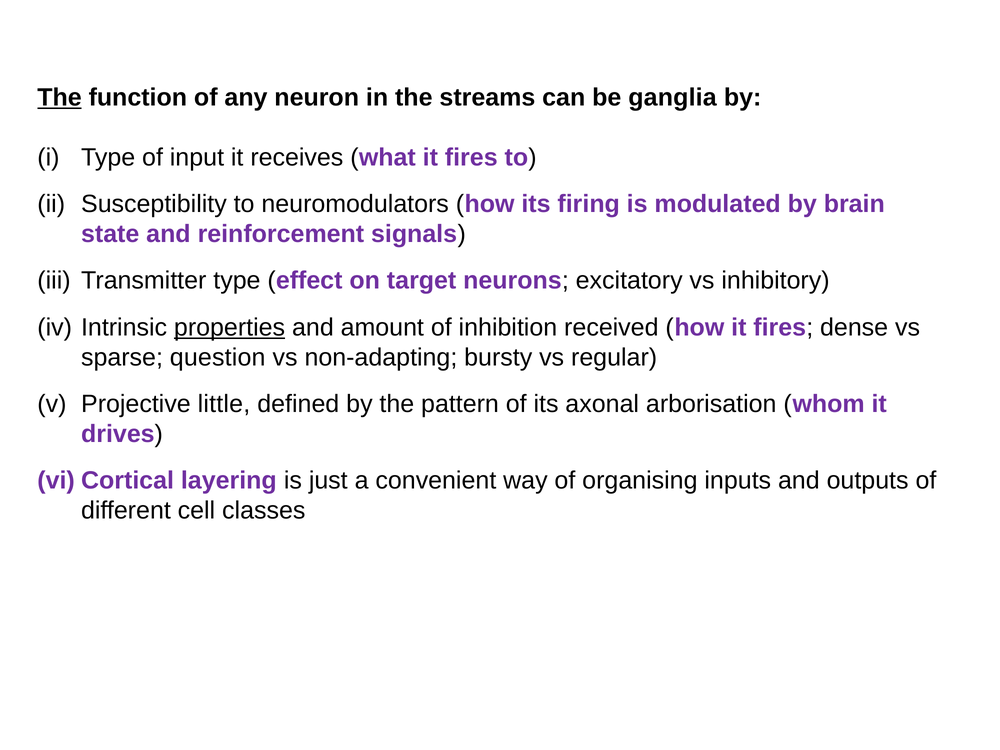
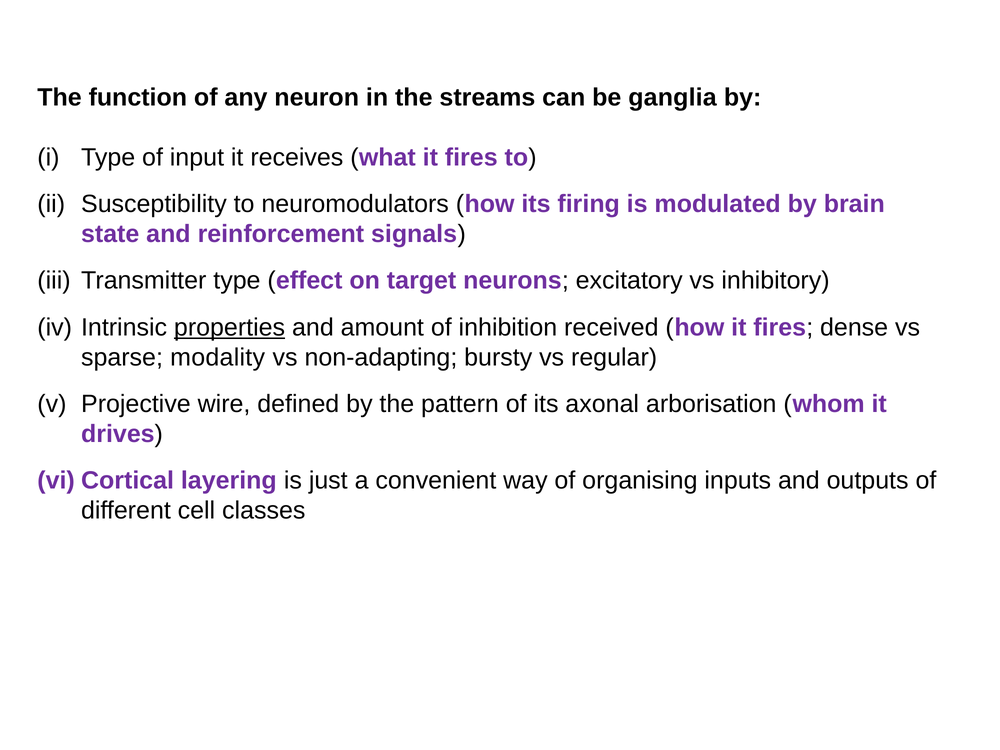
The underline: present -> none (60, 97)
question: question -> modality (218, 357)
little: little -> wire (224, 404)
